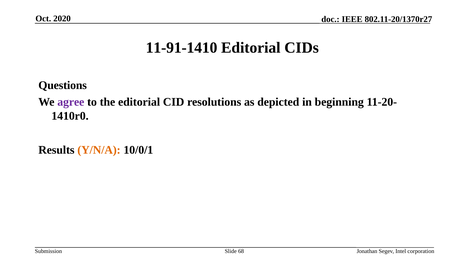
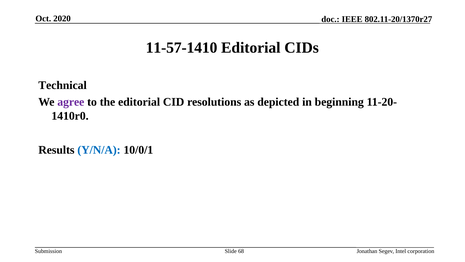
11-91-1410: 11-91-1410 -> 11-57-1410 (182, 48)
Questions: Questions -> Technical (63, 85)
Y/N/A colour: orange -> blue (99, 150)
